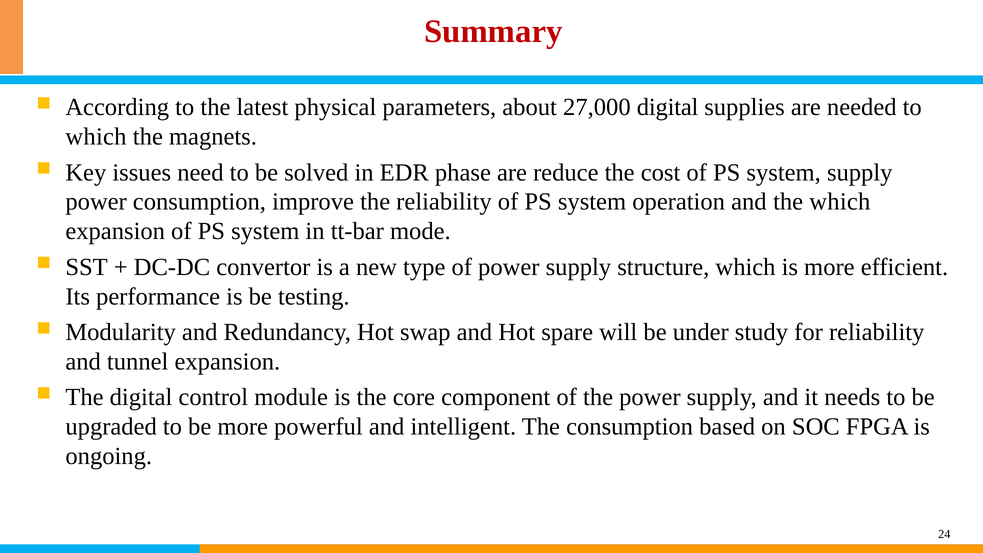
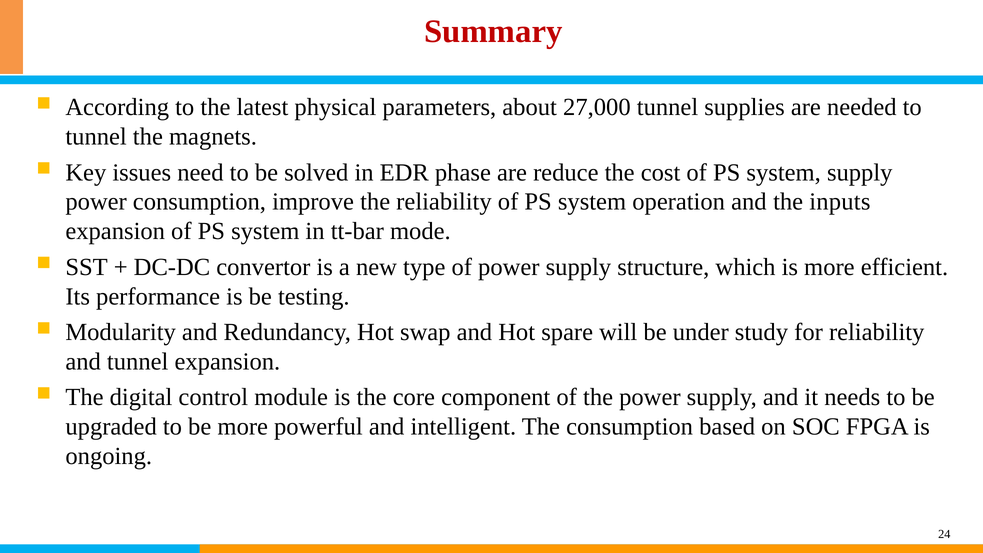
27,000 digital: digital -> tunnel (668, 107)
which: which -> tunnel (96, 137)
the which: which -> inputs (840, 202)
